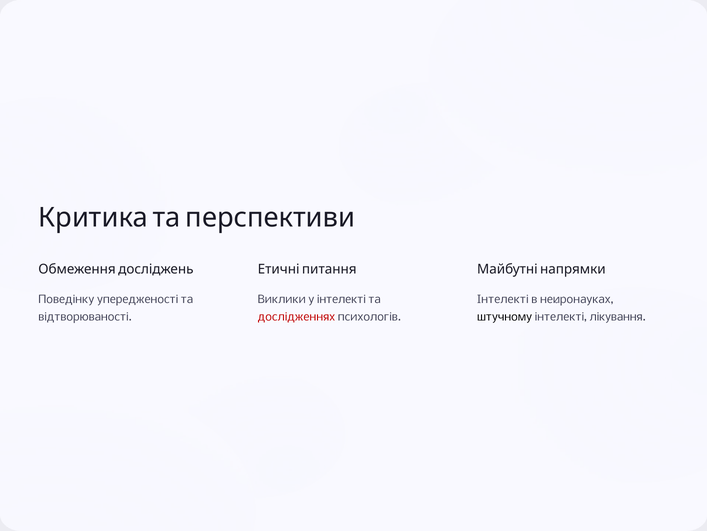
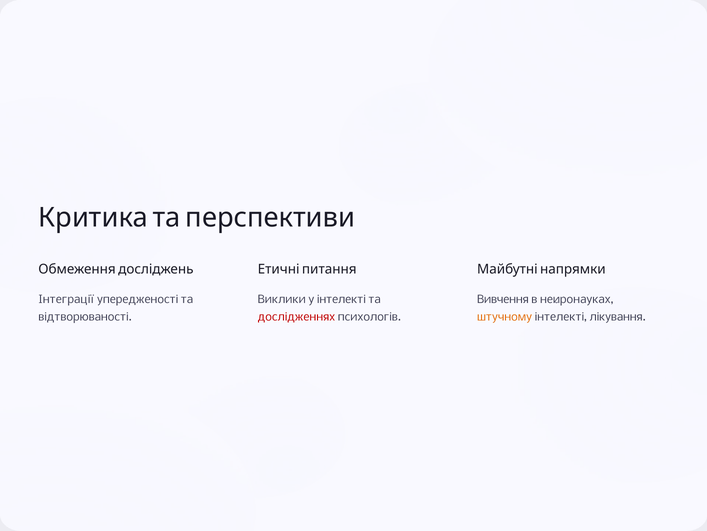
Поведінку: Поведінку -> Інтеграції (66, 299)
Інтелекті: Інтелекті -> Вивчення (503, 299)
штучному colour: black -> orange (505, 317)
